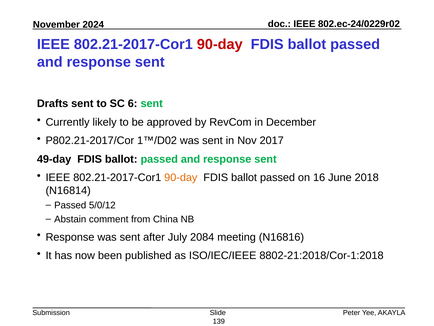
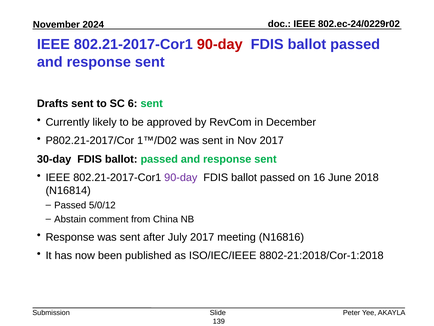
49-day: 49-day -> 30-day (54, 159)
90-day colour: orange -> purple (181, 177)
July 2084: 2084 -> 2017 (202, 237)
